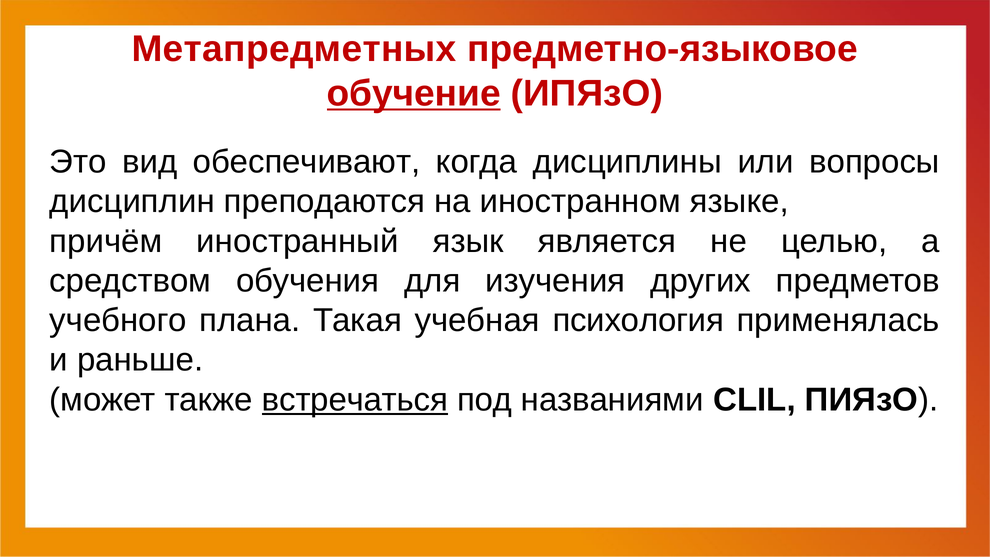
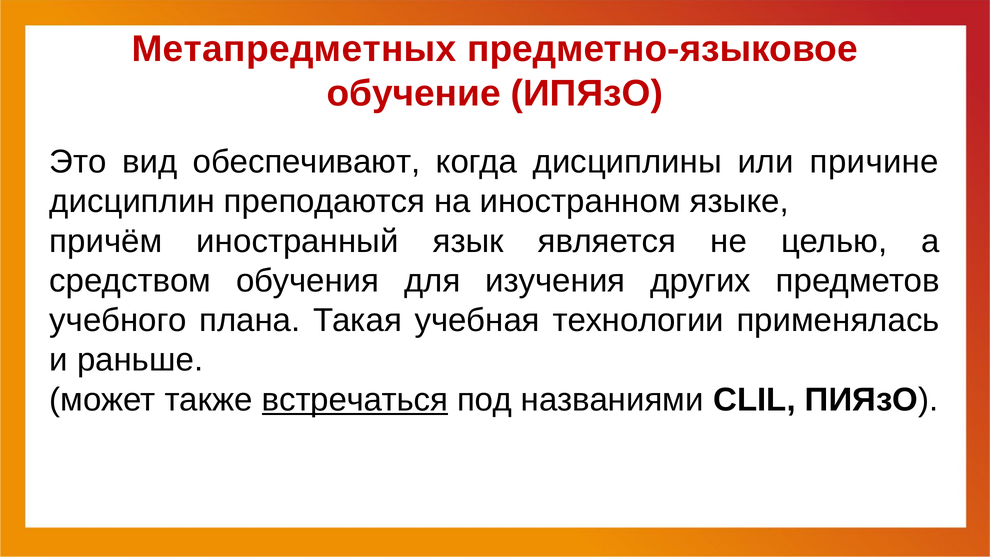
обучение underline: present -> none (414, 94)
вопросы: вопросы -> причине (874, 162)
психология: психология -> технологии (638, 320)
